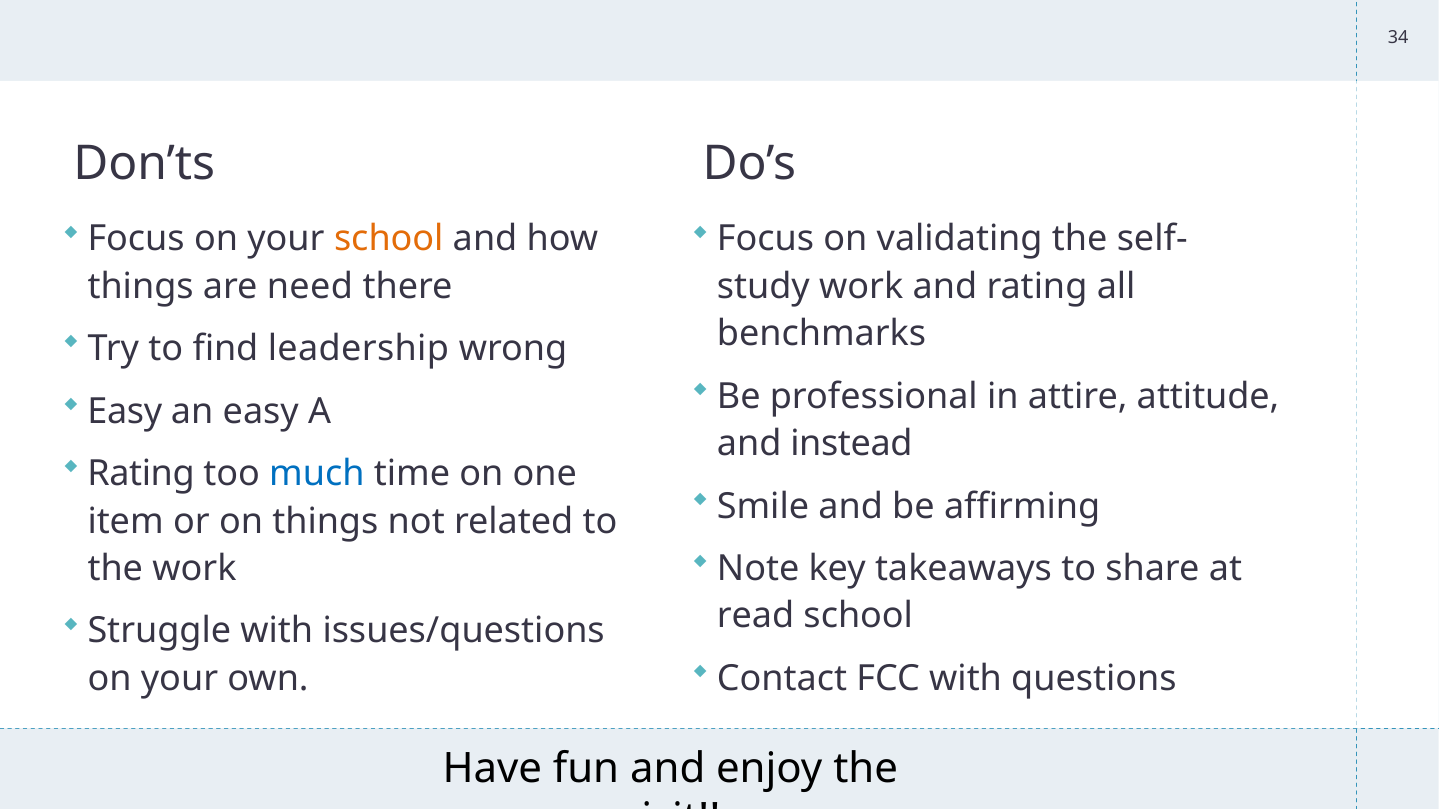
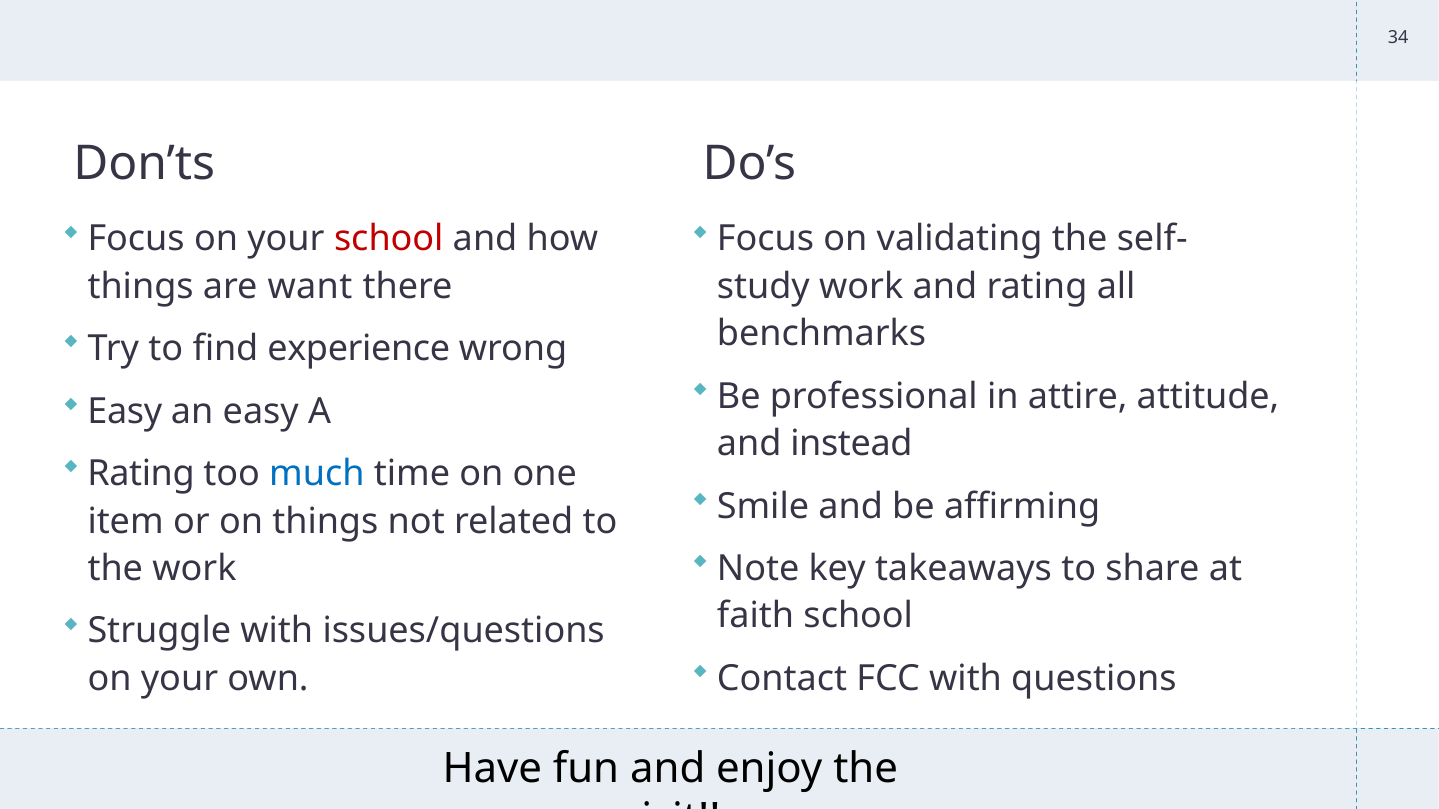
school colour: orange -> red (389, 239)
need: need -> want (310, 287)
leadership: leadership -> experience (359, 349)
read: read -> faith (756, 616)
